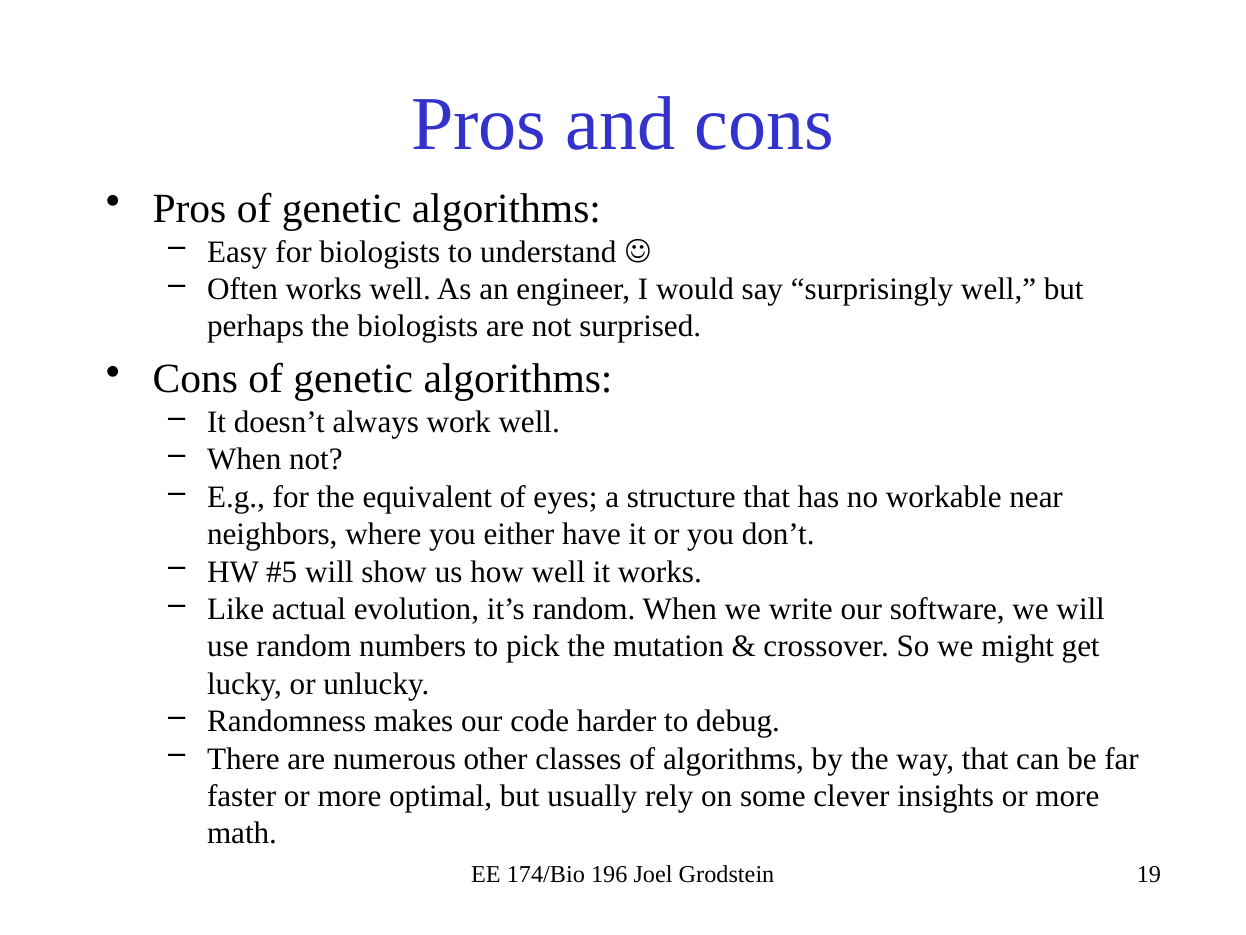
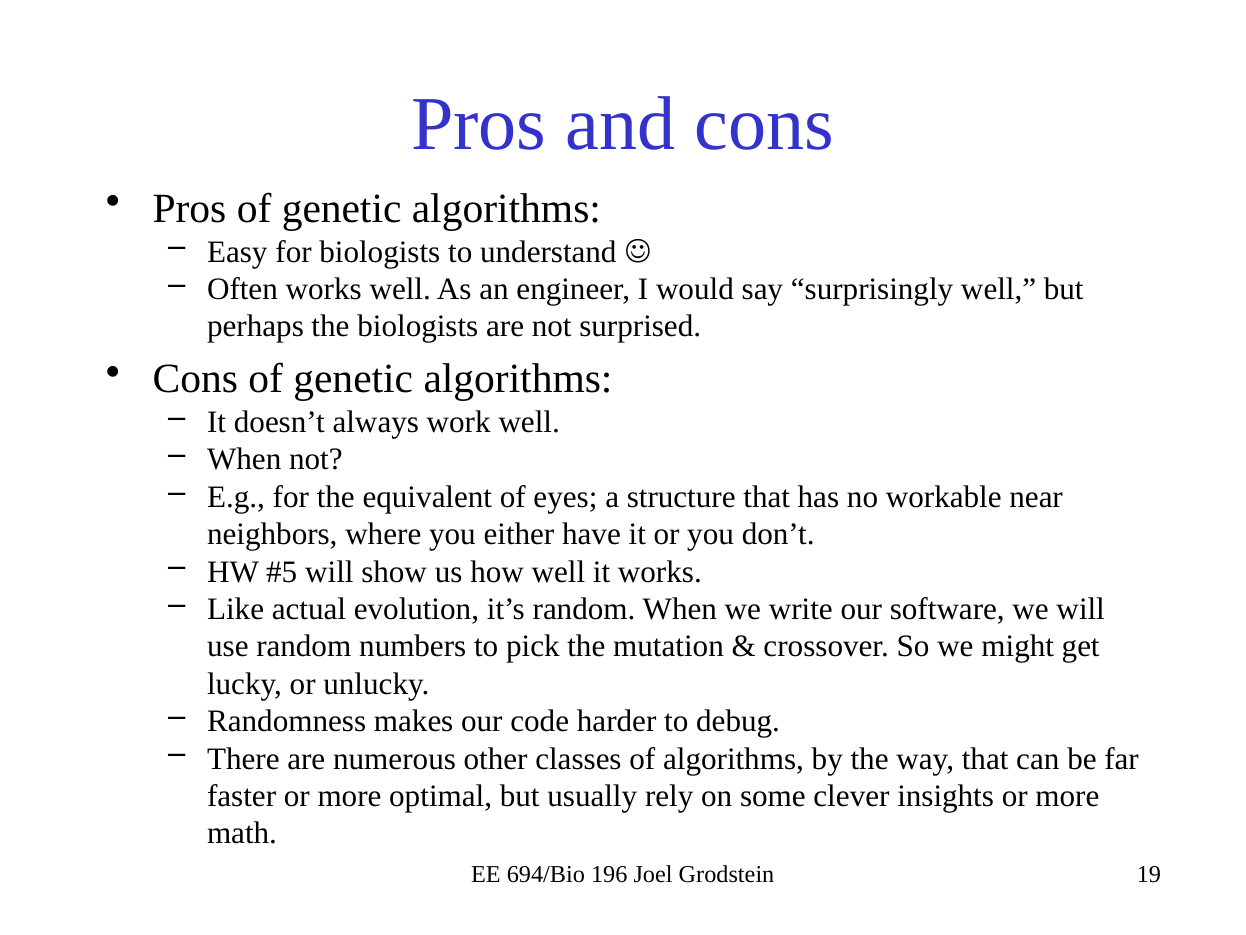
174/Bio: 174/Bio -> 694/Bio (546, 874)
